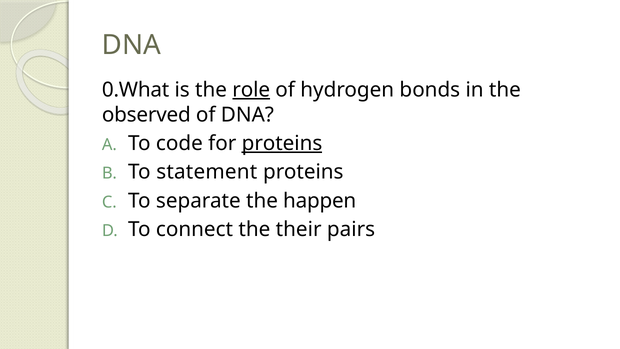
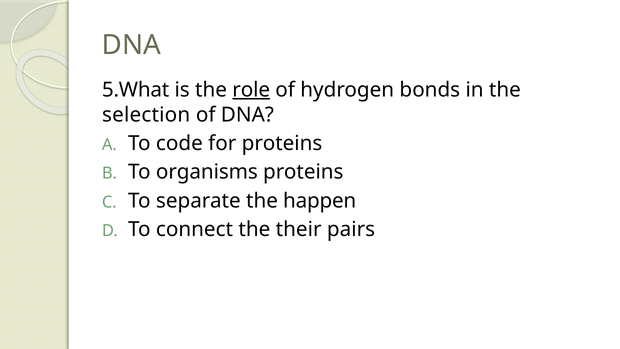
0.What: 0.What -> 5.What (136, 90)
observed: observed -> selection (146, 115)
proteins underline: present -> none (282, 143)
statement: statement -> organisms (207, 172)
